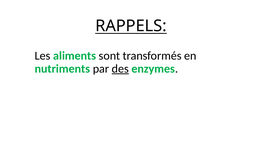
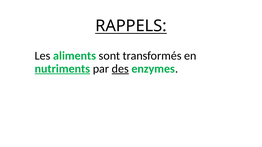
nutriments underline: none -> present (62, 69)
